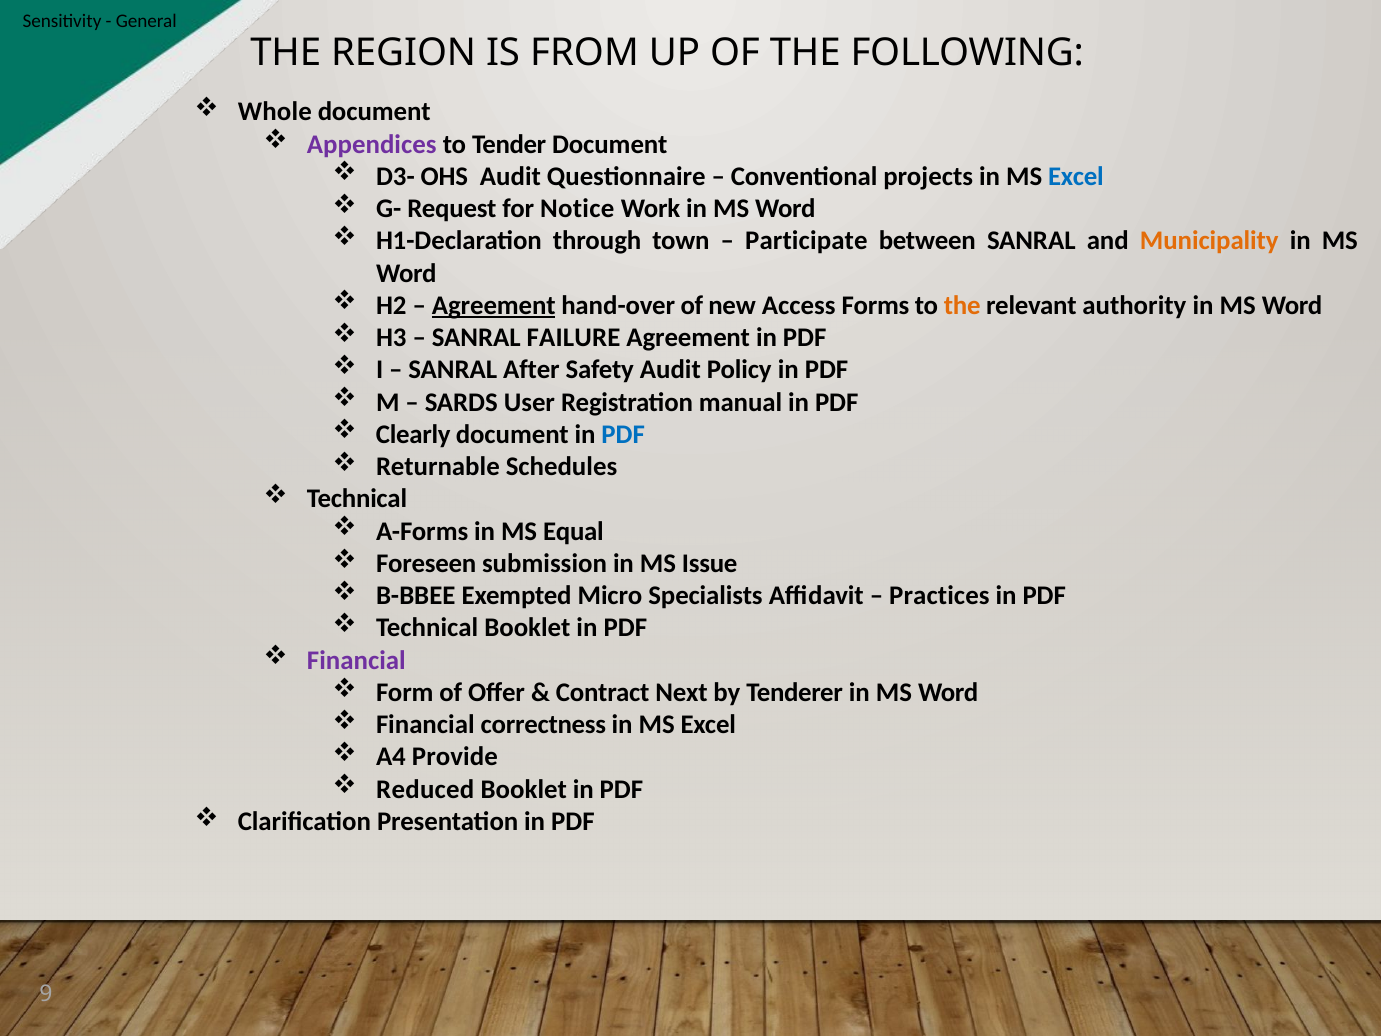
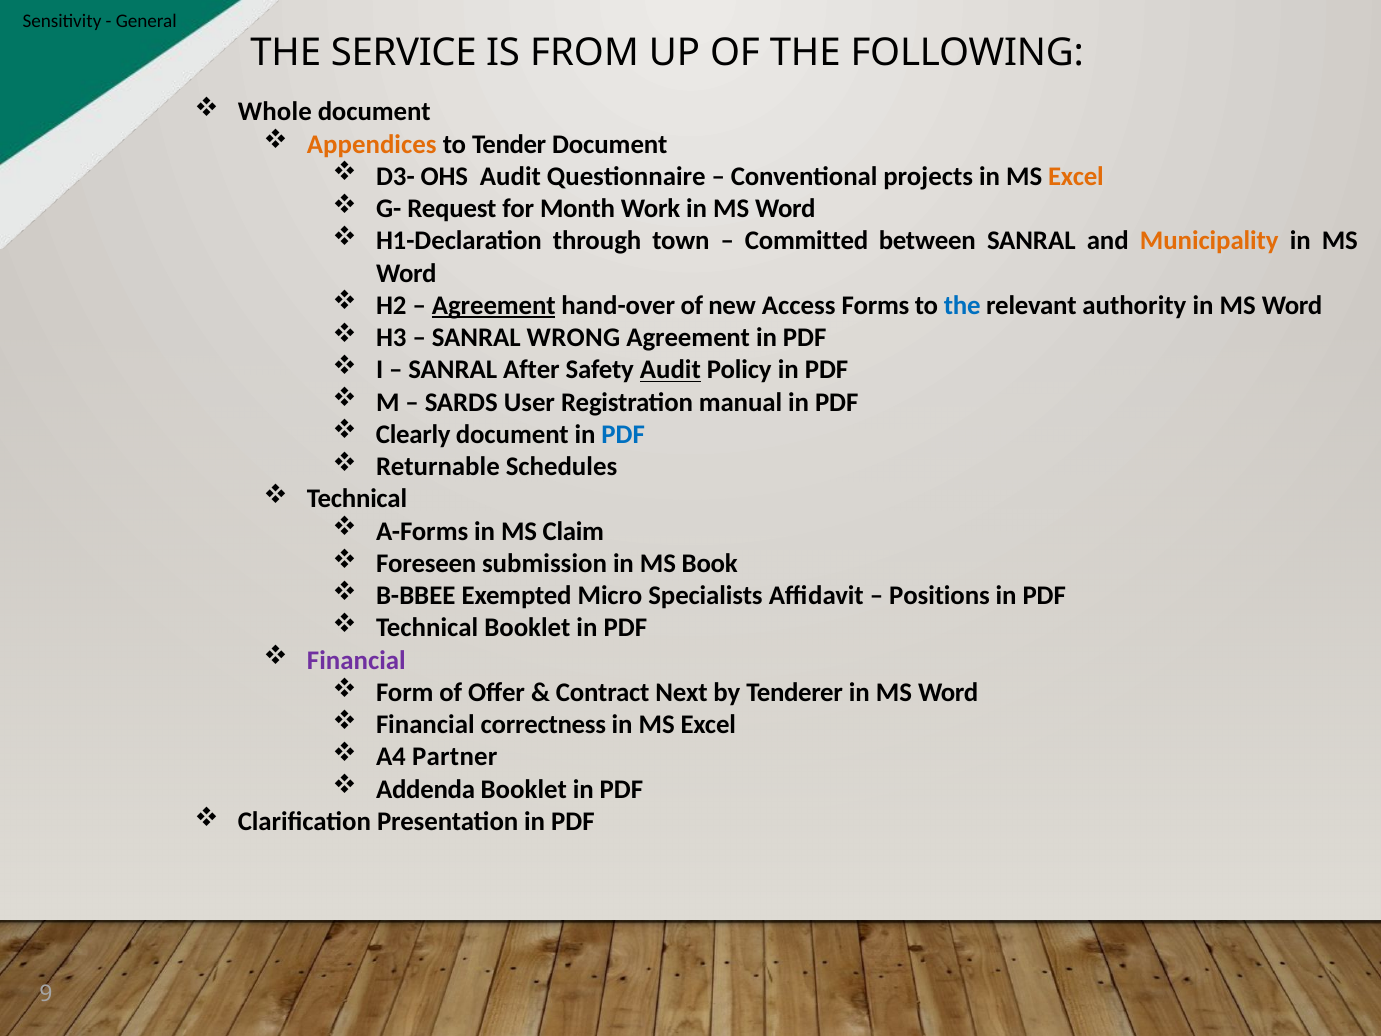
REGION: REGION -> SERVICE (404, 53)
Appendices colour: purple -> orange (372, 144)
Excel colour: blue -> orange (1076, 176)
Notice: Notice -> Month (578, 209)
Participate: Participate -> Committed (807, 241)
the colour: orange -> blue (962, 305)
FAILURE: FAILURE -> WRONG (573, 338)
Audit underline: none -> present (670, 370)
Equal: Equal -> Claim (573, 531)
Issue: Issue -> Book (710, 563)
Practices: Practices -> Positions (939, 596)
Provide: Provide -> Partner (455, 757)
Reduced: Reduced -> Addenda (426, 789)
